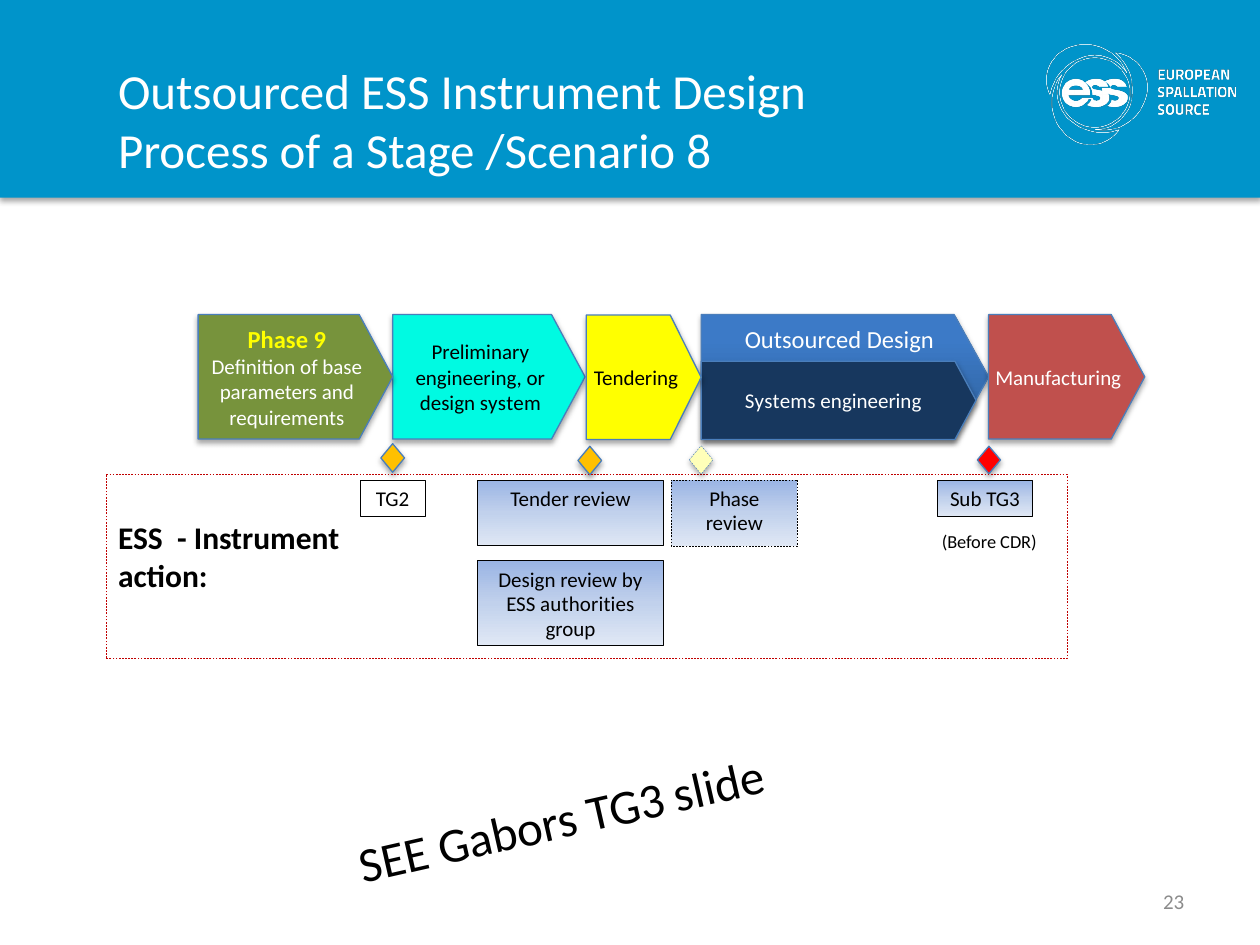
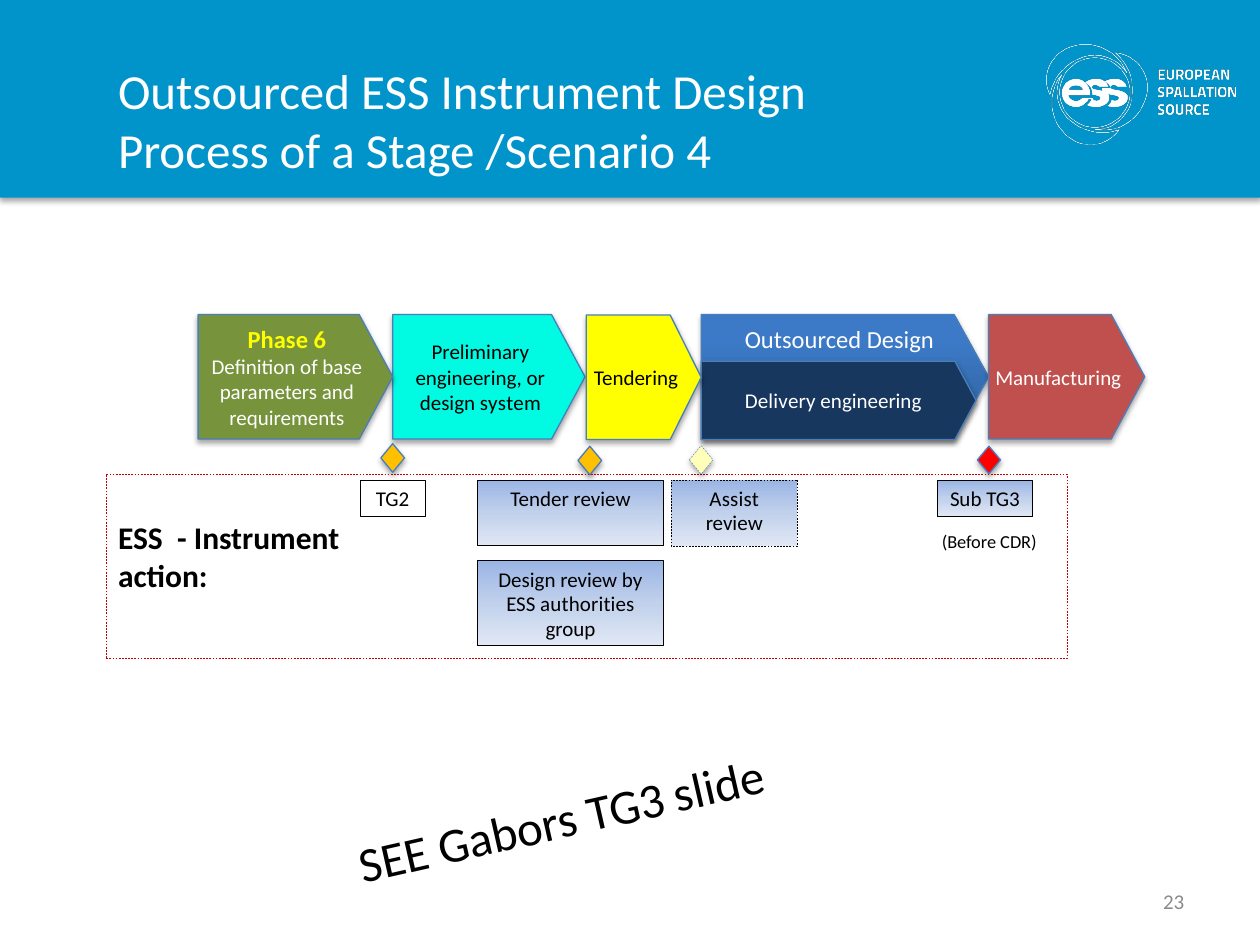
8: 8 -> 4 (699, 152)
9: 9 -> 6 (320, 341)
Systems: Systems -> Delivery (780, 402)
Phase: Phase -> Assist (734, 499)
